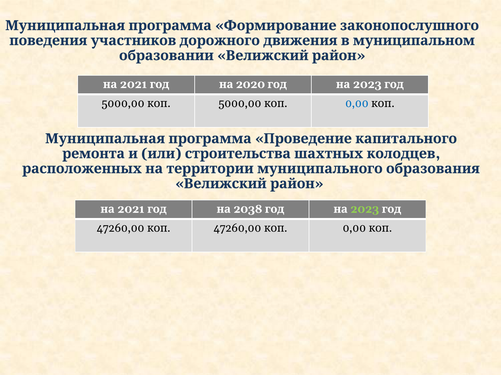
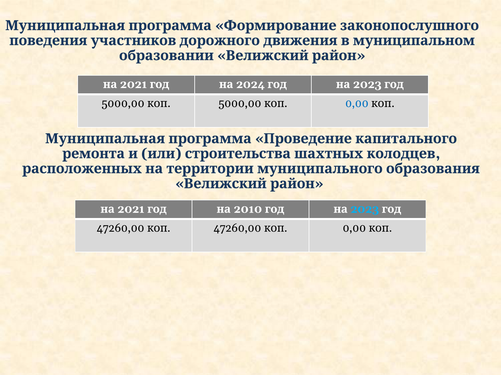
2020: 2020 -> 2024 (250, 85)
2038: 2038 -> 2010 (248, 210)
2023 colour: light green -> light blue (365, 210)
